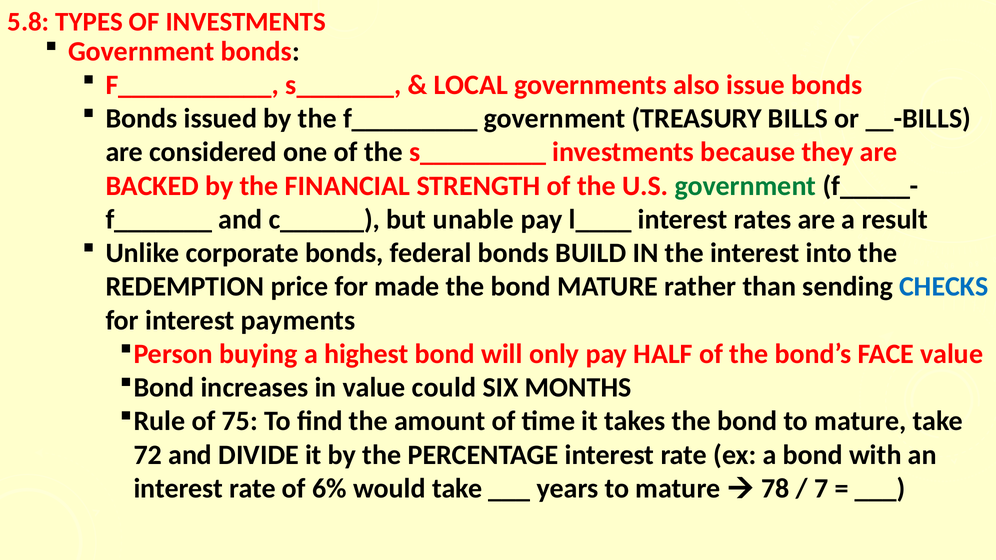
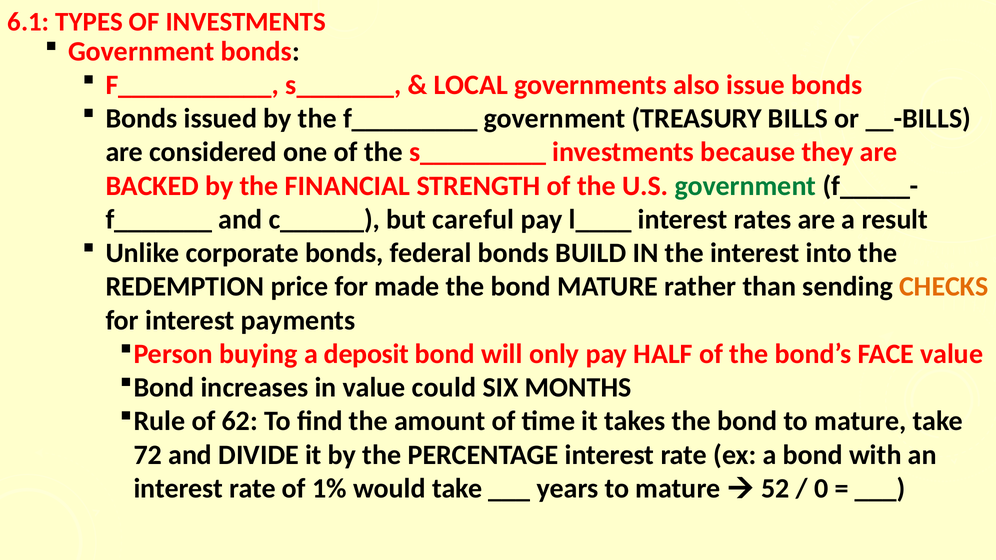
5.8: 5.8 -> 6.1 (28, 22)
unable: unable -> careful (473, 220)
CHECKS colour: blue -> orange (944, 287)
highest: highest -> deposit (366, 354)
75: 75 -> 62 (240, 421)
6%: 6% -> 1% (329, 489)
78: 78 -> 52 (775, 489)
7: 7 -> 0 (821, 489)
